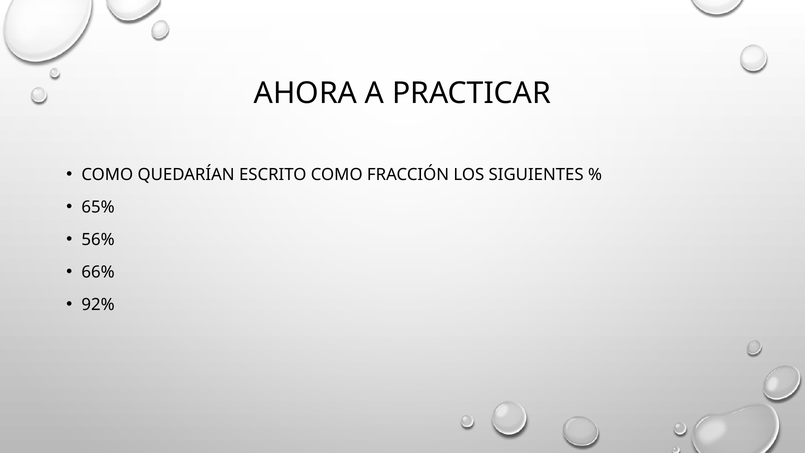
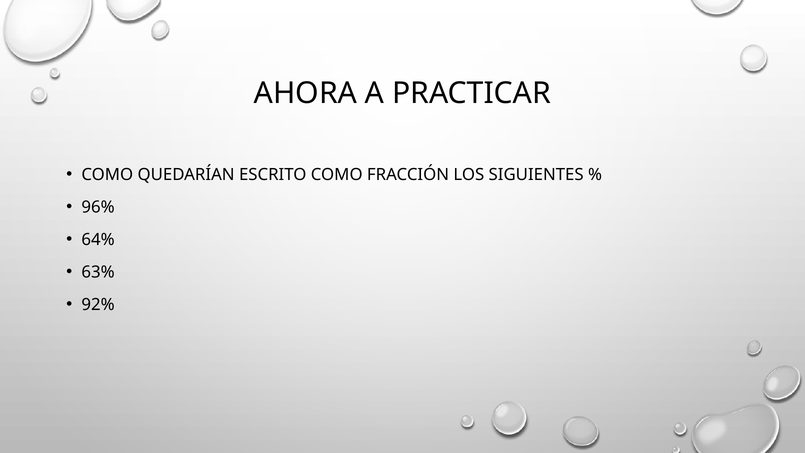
65%: 65% -> 96% (98, 207)
56%: 56% -> 64% (98, 240)
66%: 66% -> 63% (98, 272)
